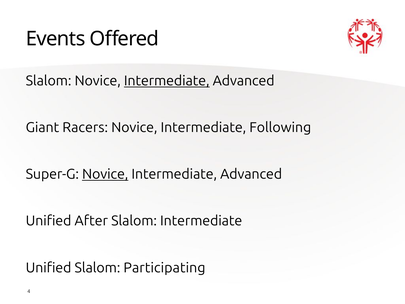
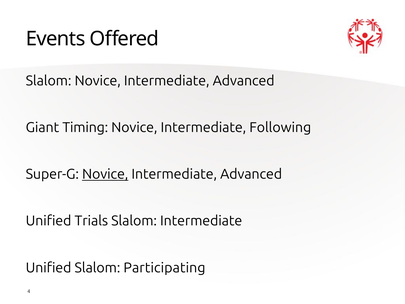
Intermediate underline: present -> none (167, 81)
Racers: Racers -> Timing (85, 128)
After: After -> Trials (91, 221)
